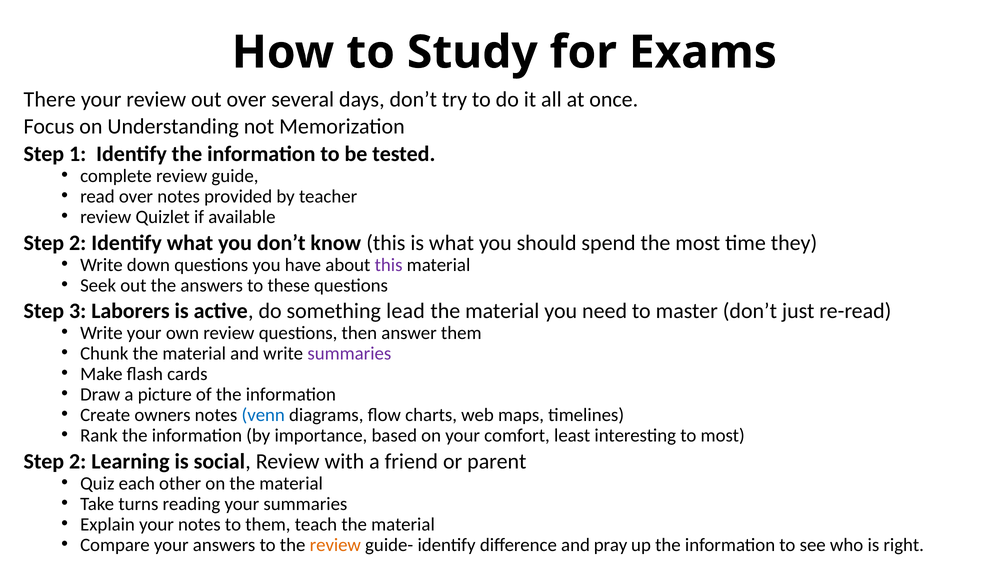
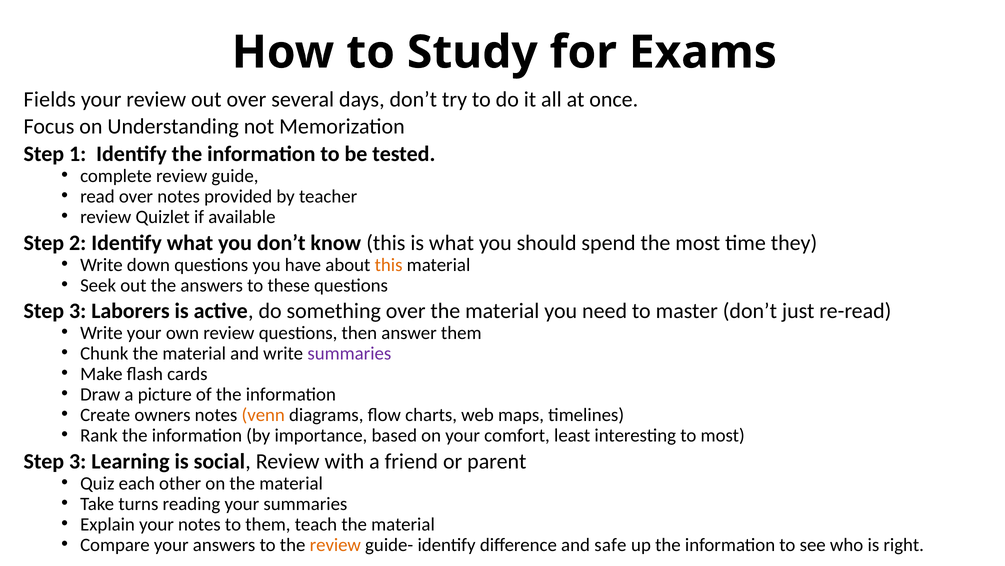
There: There -> Fields (50, 99)
this colour: purple -> orange (389, 265)
something lead: lead -> over (406, 311)
venn colour: blue -> orange (263, 415)
2: 2 -> 3 (78, 461)
pray: pray -> safe (610, 544)
